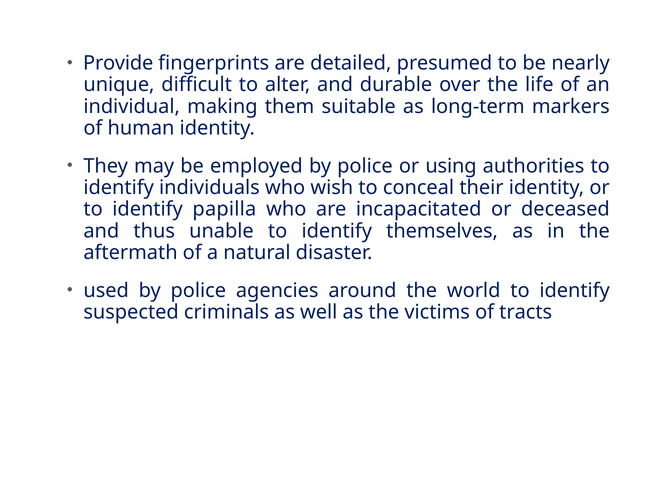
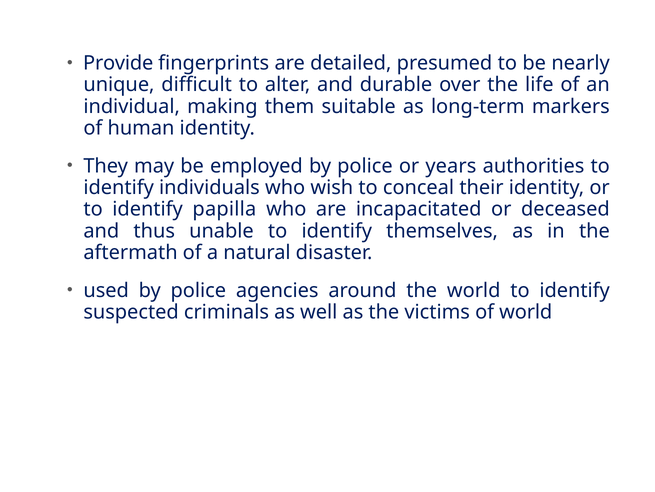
using: using -> years (451, 166)
of tracts: tracts -> world (526, 312)
